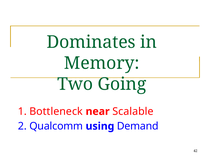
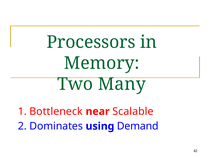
Dominates: Dominates -> Processors (91, 42)
Going: Going -> Many (122, 84)
Qualcomm: Qualcomm -> Dominates (56, 126)
